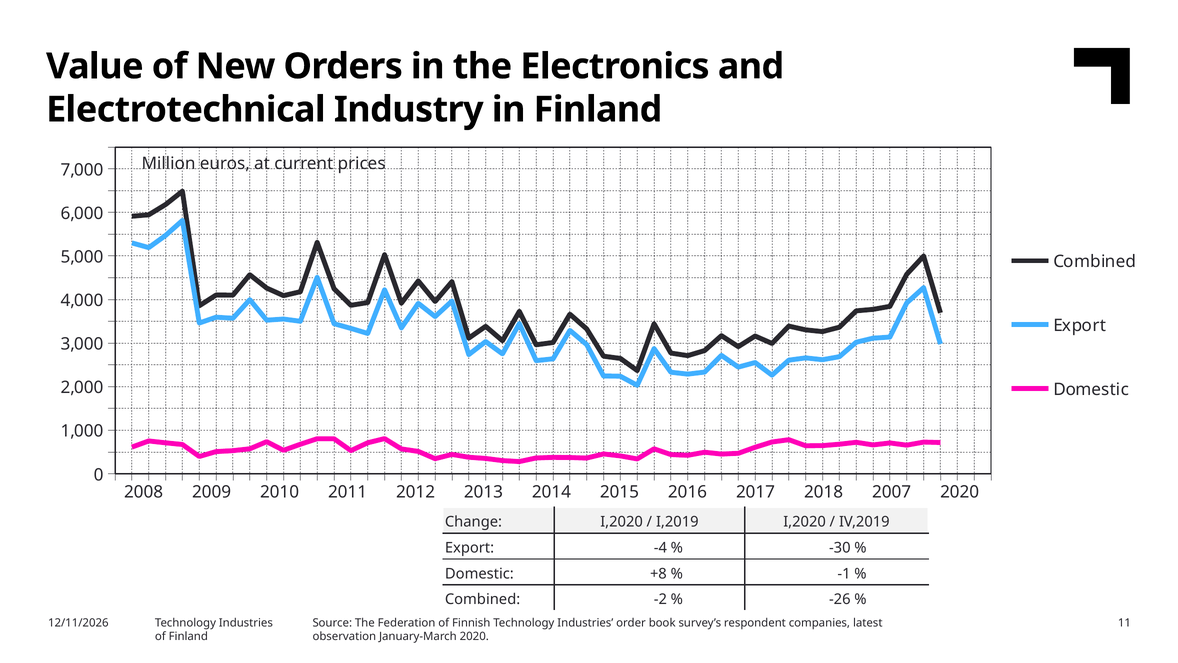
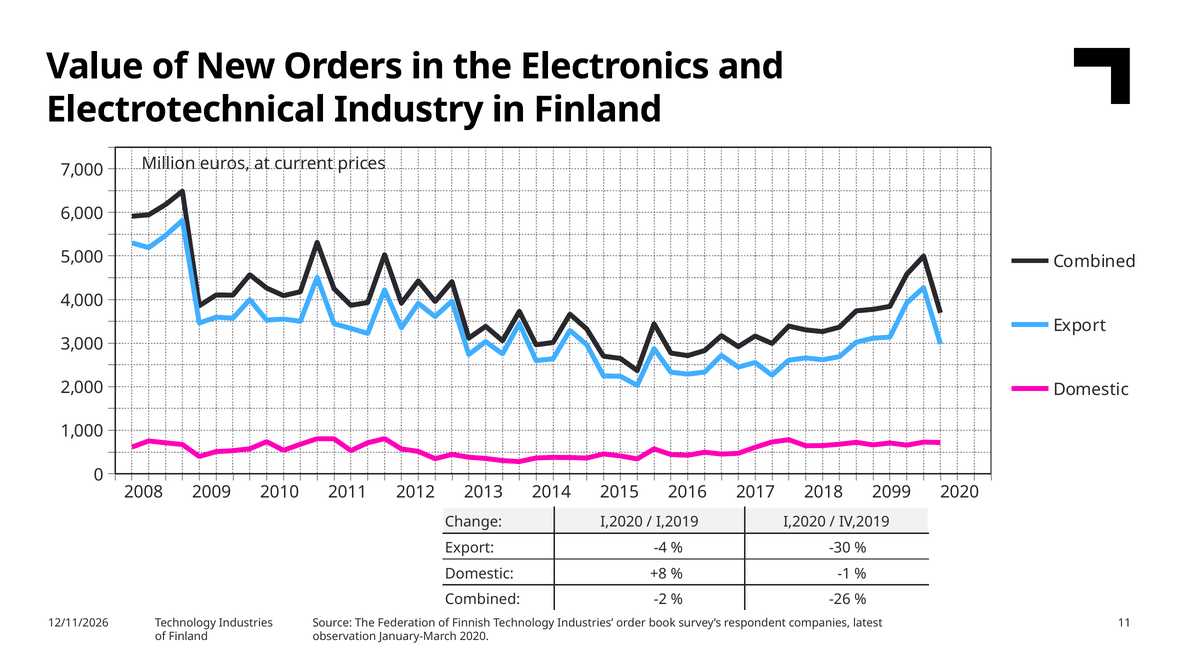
2007: 2007 -> 2099 (892, 492)
